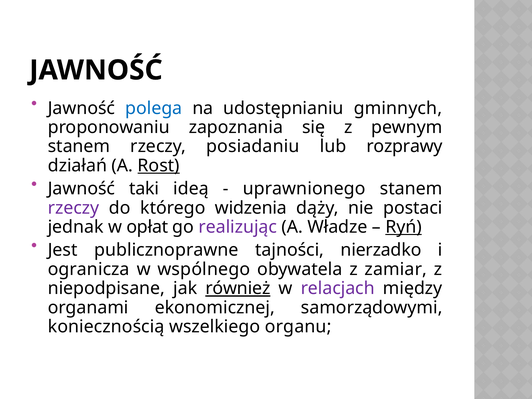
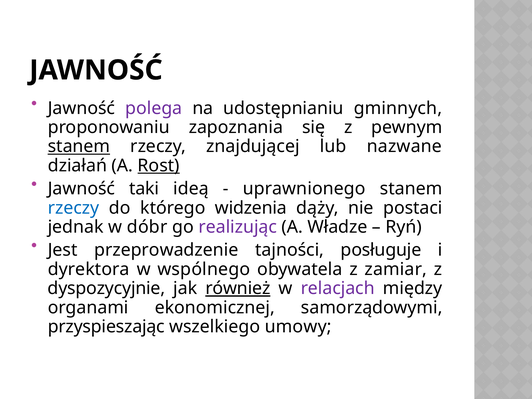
polega colour: blue -> purple (154, 108)
stanem underline: none -> present (79, 146)
posiadaniu: posiadaniu -> znajdującej (253, 146)
rozprawy: rozprawy -> nazwane (404, 146)
rzeczy colour: purple -> blue (74, 208)
opłat: opłat -> dóbr (147, 227)
Ryń underline: present -> none (404, 227)
publicznoprawne: publicznoprawne -> przeprowadzenie (166, 250)
nierzadko: nierzadko -> posługuje (381, 250)
ogranicza: ogranicza -> dyrektora (89, 269)
niepodpisane: niepodpisane -> dyspozycyjnie (106, 288)
koniecznością: koniecznością -> przyspieszając (106, 327)
organu: organu -> umowy (298, 327)
